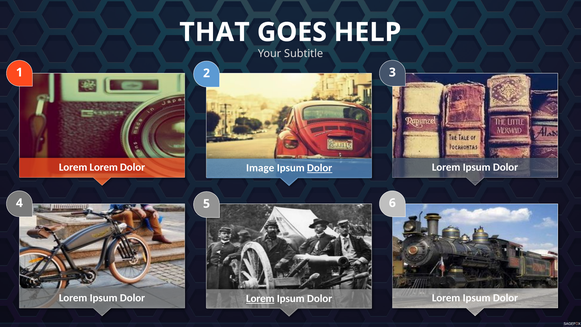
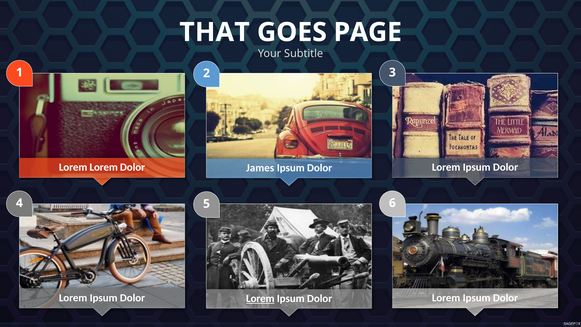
HELP: HELP -> PAGE (368, 32)
Image: Image -> James (260, 168)
Dolor underline: present -> none (320, 168)
